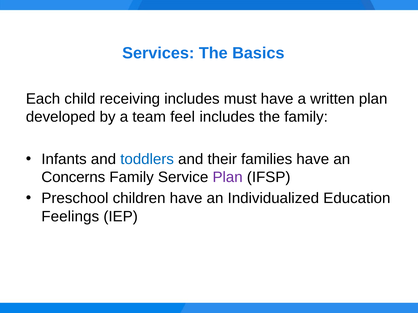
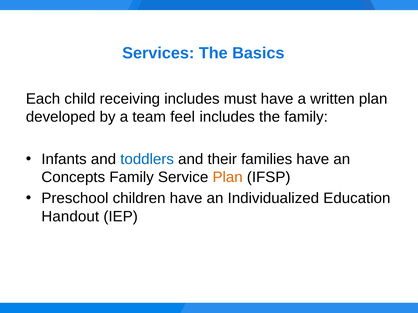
Concerns: Concerns -> Concepts (73, 178)
Plan colour: purple -> orange (228, 178)
Feelings: Feelings -> Handout (70, 217)
